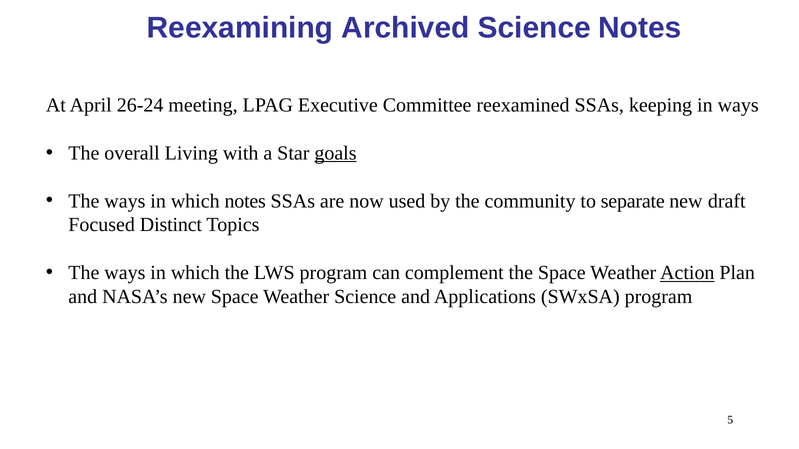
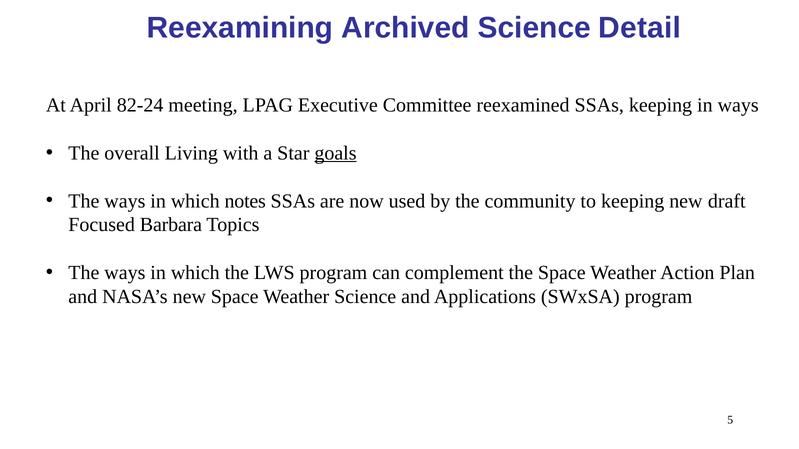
Science Notes: Notes -> Detail (640, 28)
26-24: 26-24 -> 82-24 (140, 105)
to separate: separate -> keeping (633, 201)
Distinct: Distinct -> Barbara (171, 225)
Action underline: present -> none (687, 273)
